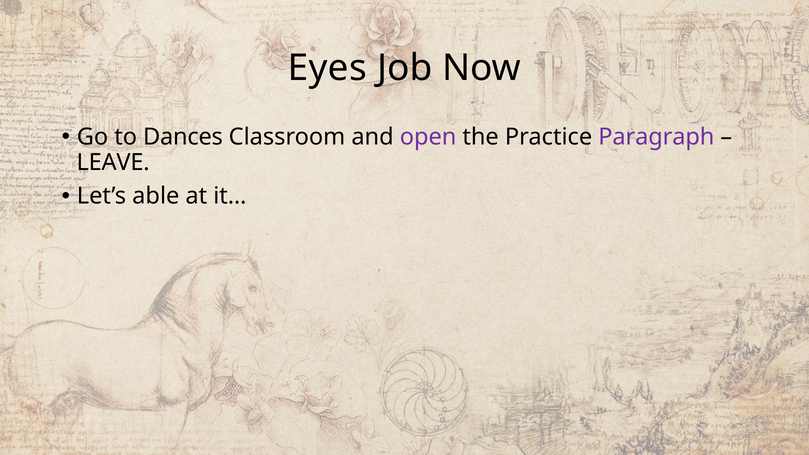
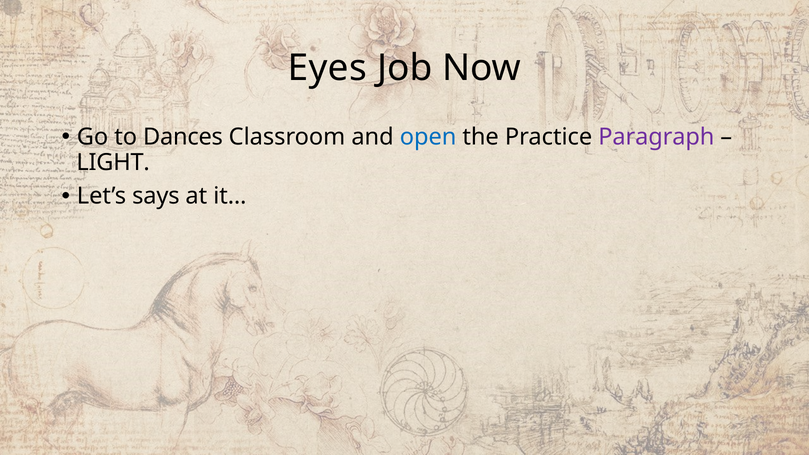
open colour: purple -> blue (428, 137)
LEAVE: LEAVE -> LIGHT (113, 162)
able: able -> says (156, 196)
